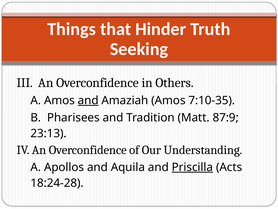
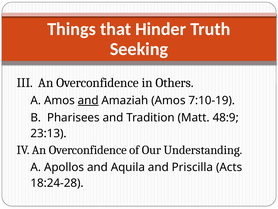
7:10-35: 7:10-35 -> 7:10-19 (212, 100)
87:9: 87:9 -> 48:9 (226, 117)
Priscilla underline: present -> none (192, 167)
